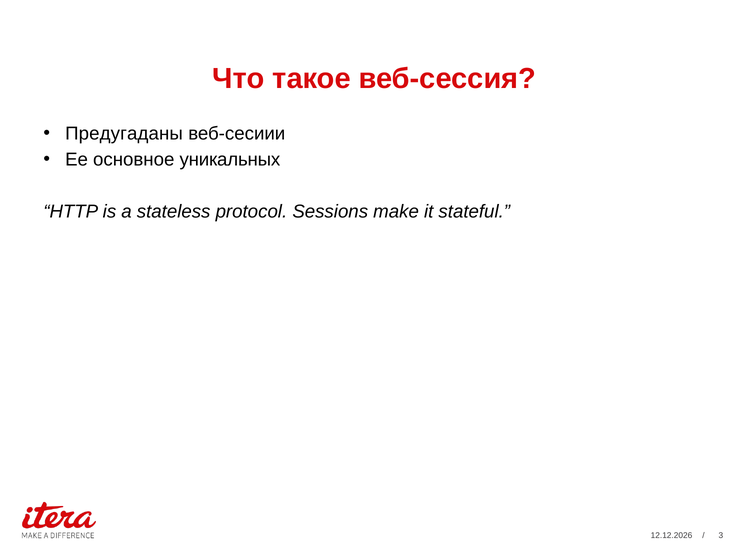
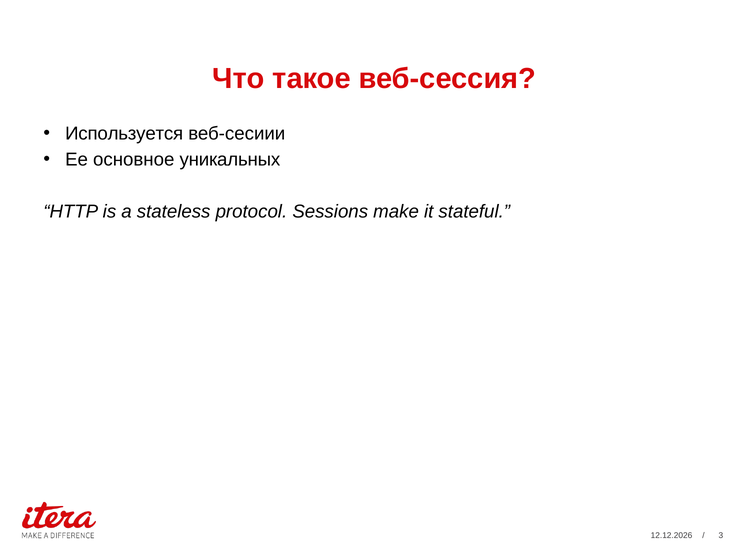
Предугаданы: Предугаданы -> Используется (124, 133)
